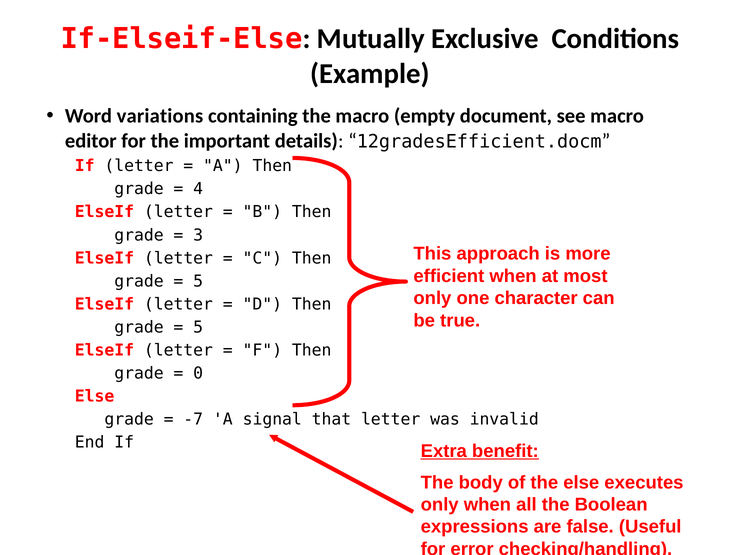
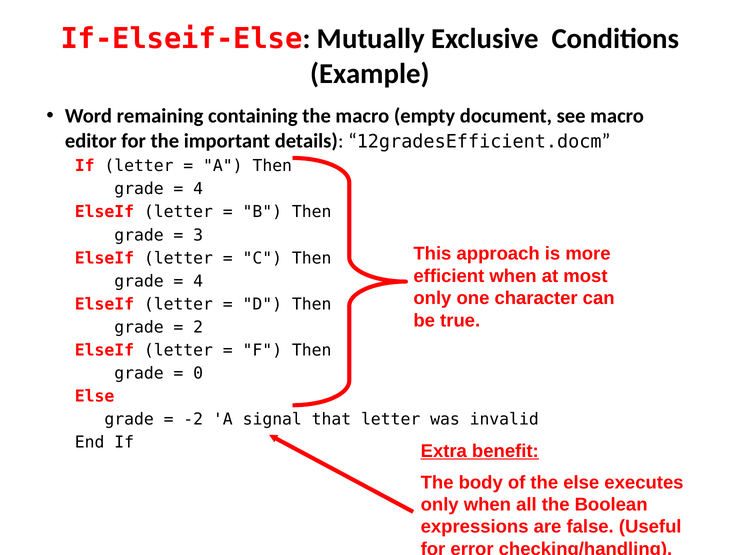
variations: variations -> remaining (160, 116)
5: 5 -> 4 (198, 281)
5: 5 -> 2 (198, 327)
-7: -7 -> -2 (193, 419)
